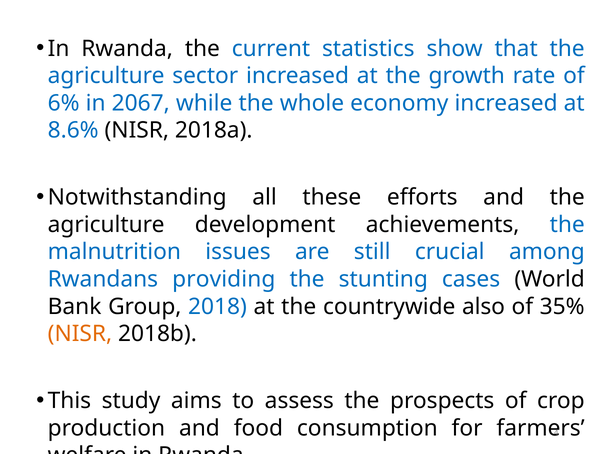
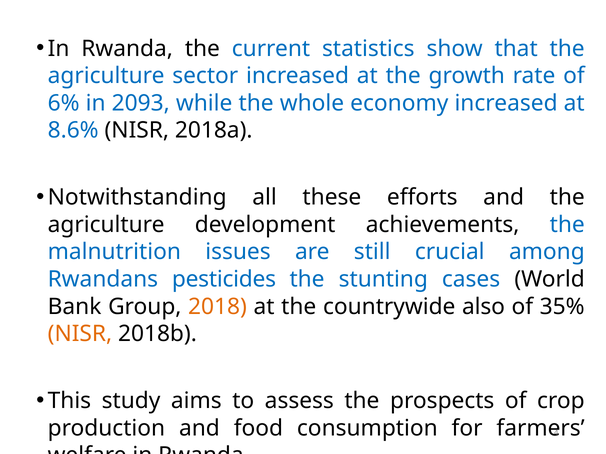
2067: 2067 -> 2093 (141, 103)
providing: providing -> pesticides (224, 280)
2018 colour: blue -> orange (218, 307)
